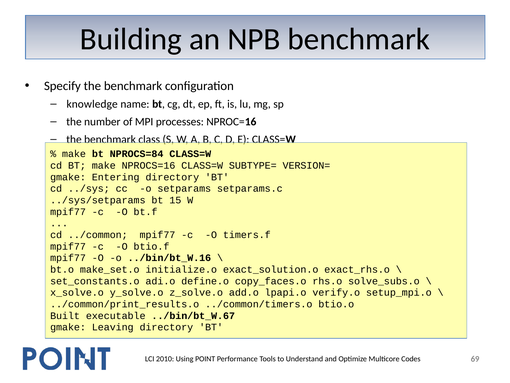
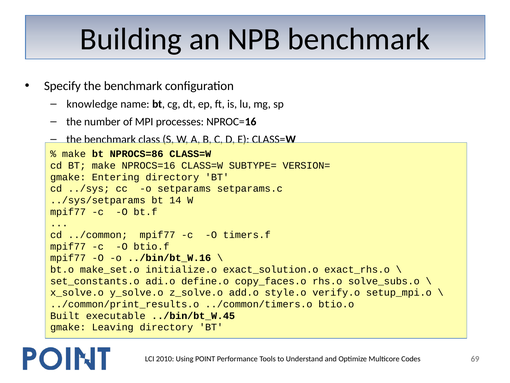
NPROCS=84: NPROCS=84 -> NPROCS=86 (137, 154)
15: 15 -> 14 (175, 200)
lpapi.o: lpapi.o -> style.o (286, 292)
../bin/bt_W.67: ../bin/bt_W.67 -> ../bin/bt_W.45 (193, 315)
